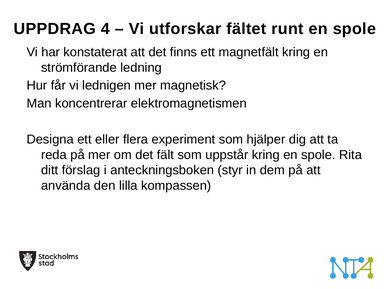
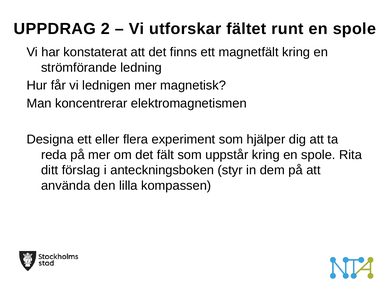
4: 4 -> 2 (105, 29)
